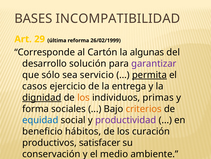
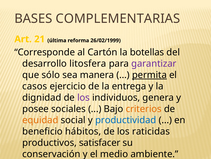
INCOMPATIBILIDAD: INCOMPATIBILIDAD -> COMPLEMENTARIAS (118, 19)
29: 29 -> 21 (40, 39)
algunas: algunas -> botellas (147, 52)
solución: solución -> litosfera (88, 63)
servicio: servicio -> manera (97, 75)
dignidad underline: present -> none (42, 97)
los colour: orange -> purple (84, 97)
primas: primas -> genera (158, 97)
forma: forma -> posee (36, 108)
equidad colour: blue -> orange (40, 120)
productividad colour: purple -> blue (126, 120)
curación: curación -> raticidas (151, 131)
